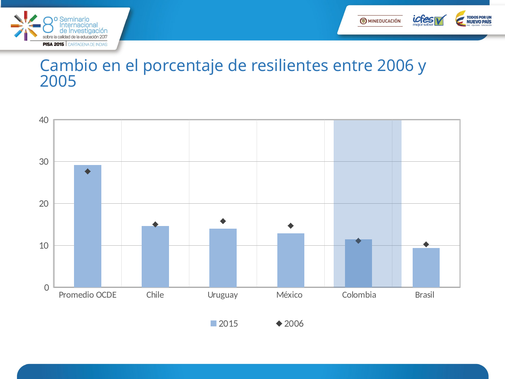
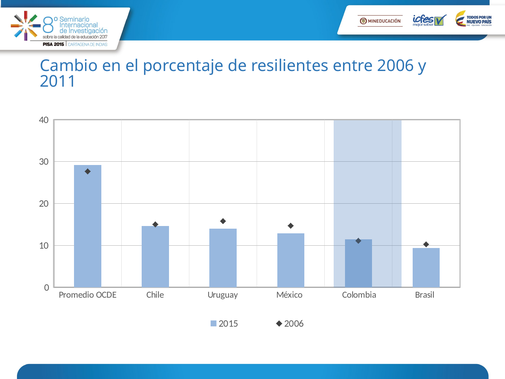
2005: 2005 -> 2011 (58, 81)
